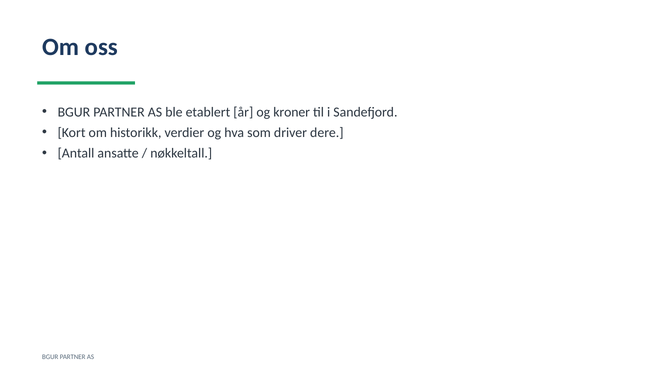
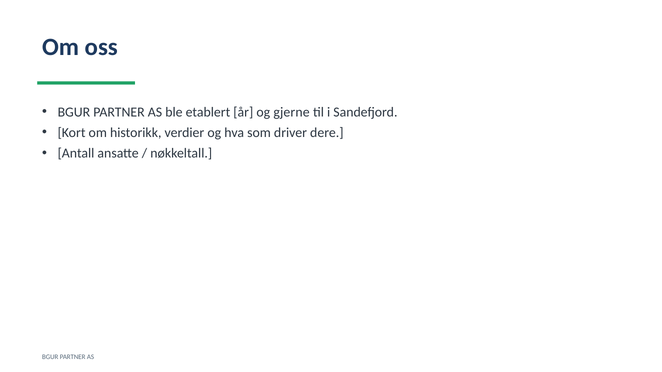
kroner: kroner -> gjerne (292, 112)
